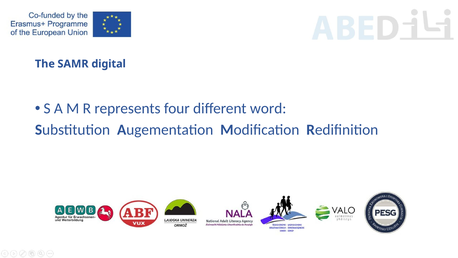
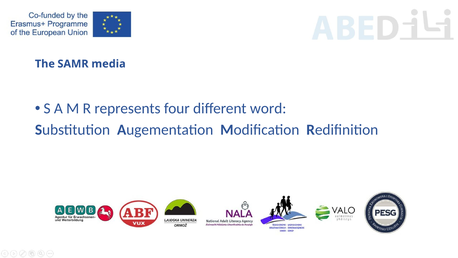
digital: digital -> media (109, 64)
